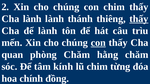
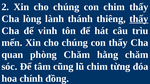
Cha lành: lành -> lòng (32, 19)
để lành: lành -> vinh (48, 31)
con underline: present -> none (98, 43)
kính: kính -> cũng (63, 67)
